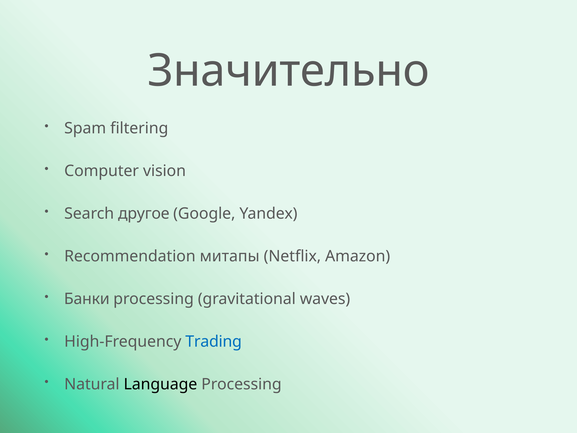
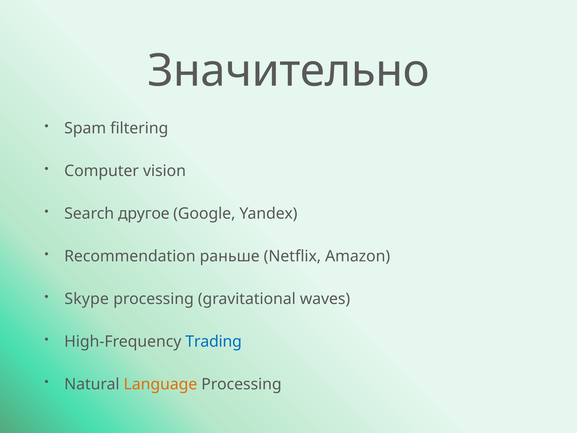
митапы: митапы -> раньше (230, 256)
Банки: Банки -> Skype (87, 299)
Language colour: black -> orange (160, 384)
